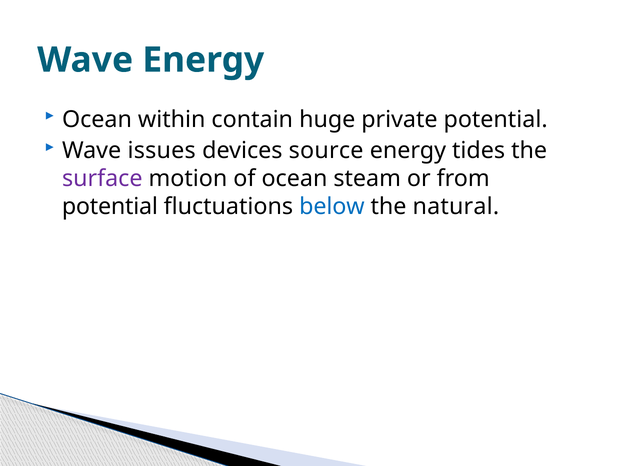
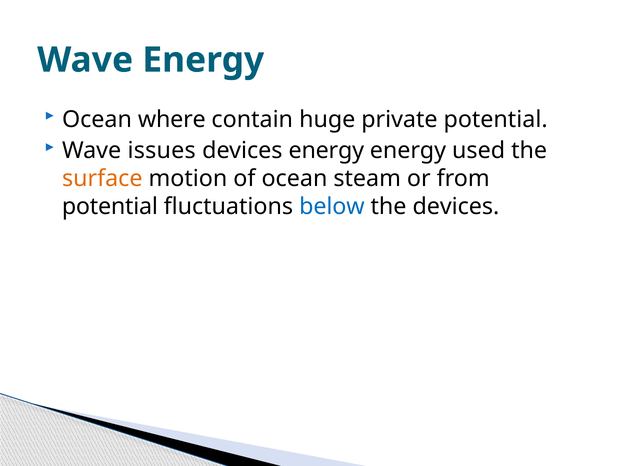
within: within -> where (172, 119)
devices source: source -> energy (326, 151)
tides: tides -> used (479, 151)
surface colour: purple -> orange (102, 179)
the natural: natural -> devices (456, 207)
